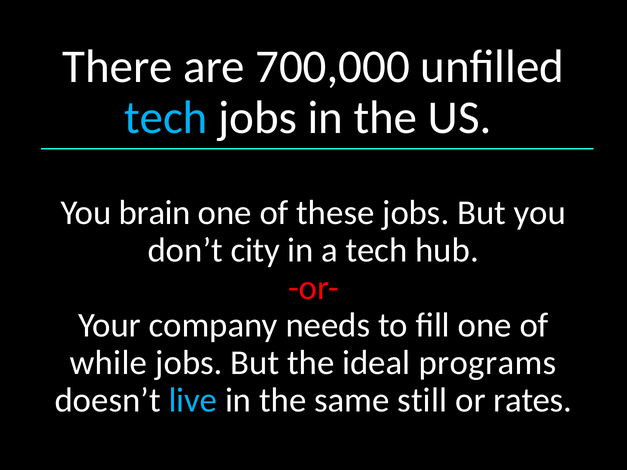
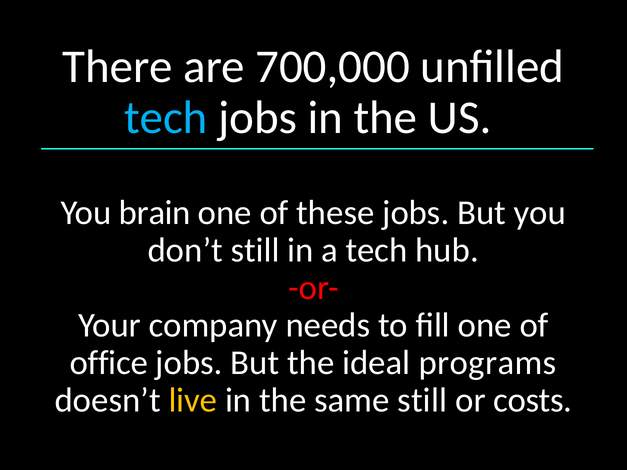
don’t city: city -> still (255, 250)
while: while -> office (109, 363)
live colour: light blue -> yellow (193, 401)
rates: rates -> costs (533, 401)
